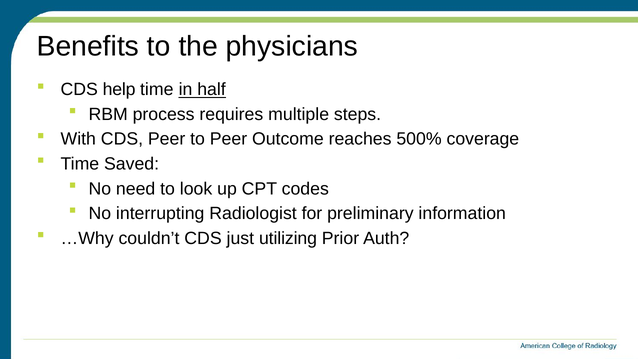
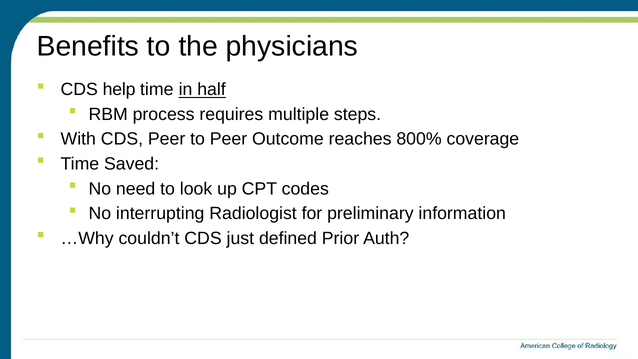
500%: 500% -> 800% (419, 139)
utilizing: utilizing -> defined (288, 238)
